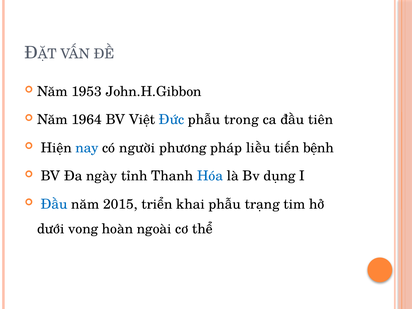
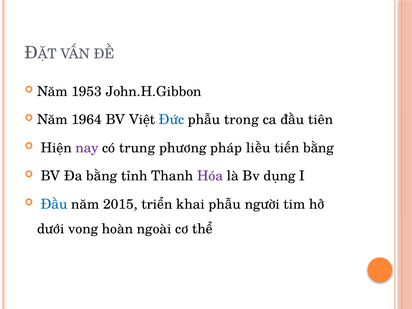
nay colour: blue -> purple (87, 148)
người: người -> trung (137, 148)
tiến bệnh: bệnh -> bằng (319, 148)
Đa ngày: ngày -> bằng (102, 176)
Hóa colour: blue -> purple (210, 176)
trạng: trạng -> người (262, 204)
